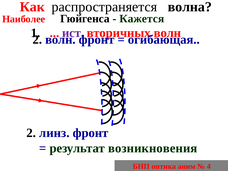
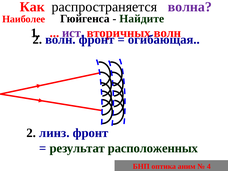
волна colour: black -> purple (190, 7)
Кажется: Кажется -> Найдите (142, 19)
возникновения: возникновения -> расположенных (153, 148)
